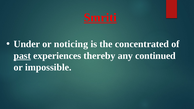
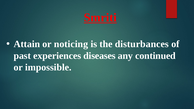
Under: Under -> Attain (27, 44)
concentrated: concentrated -> disturbances (142, 44)
past underline: present -> none (22, 56)
thereby: thereby -> diseases (99, 56)
